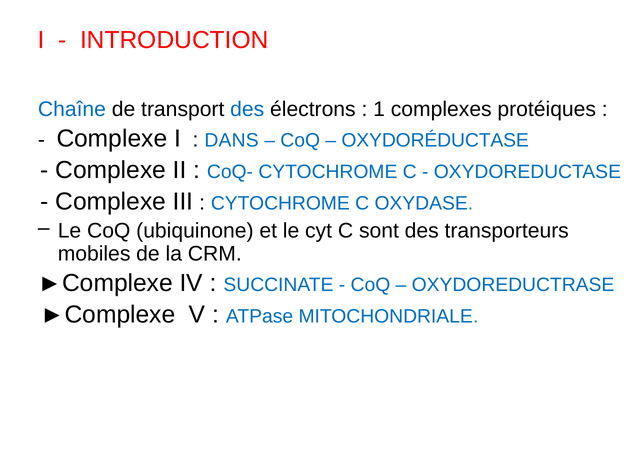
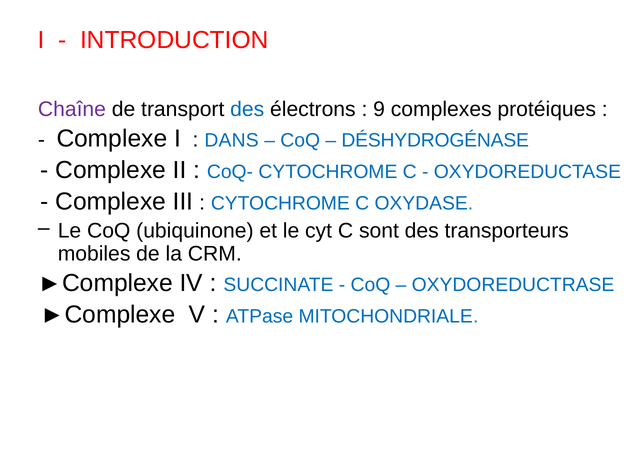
Chaîne colour: blue -> purple (72, 109)
1: 1 -> 9 (379, 109)
OXYDORÉDUCTASE: OXYDORÉDUCTASE -> DÉSHYDROGÉNASE (435, 140)
